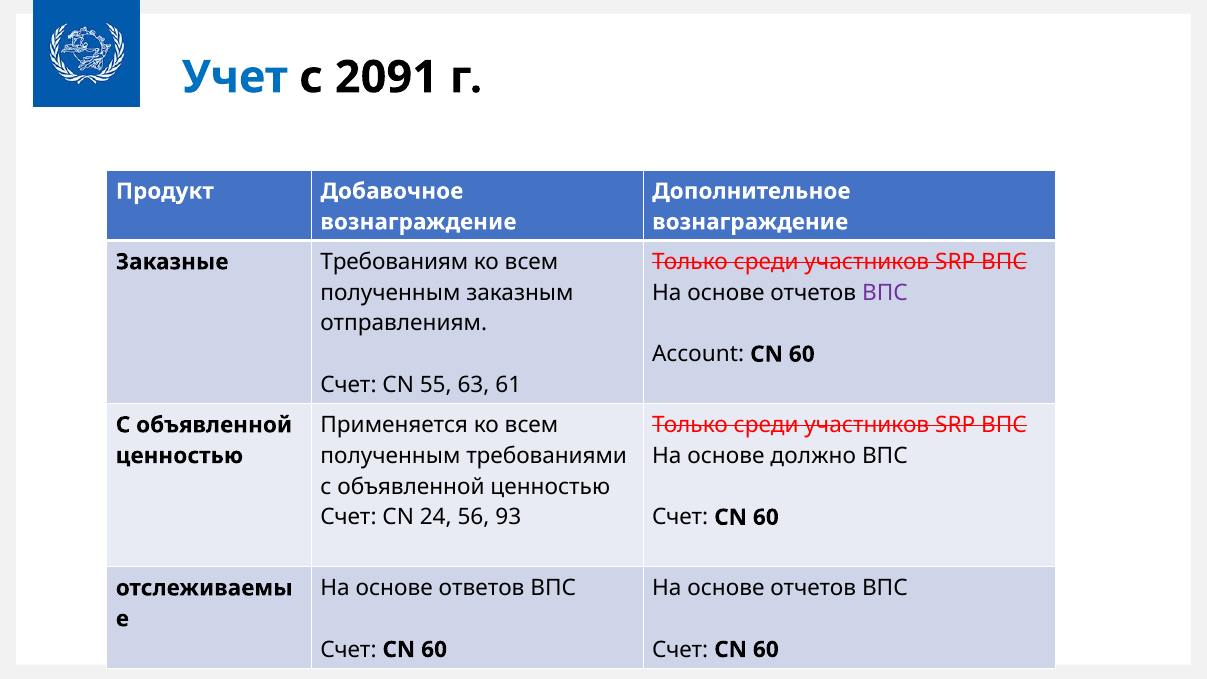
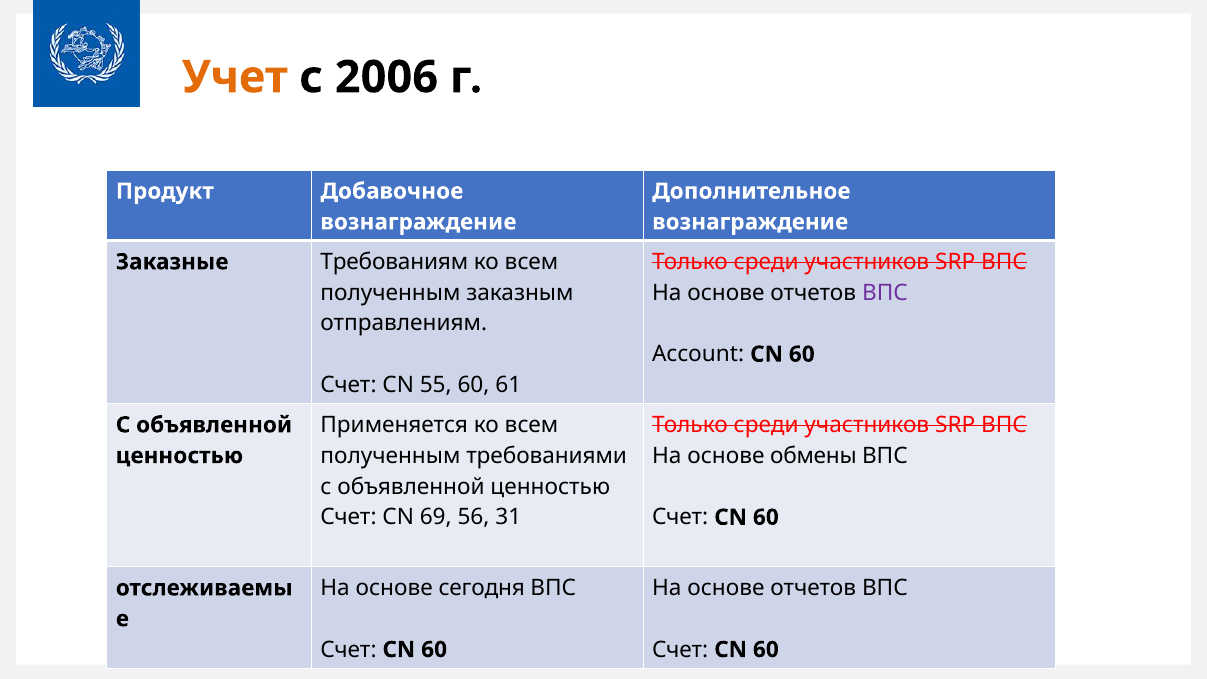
Учет colour: blue -> orange (235, 77)
2091: 2091 -> 2006 (386, 77)
55 63: 63 -> 60 (474, 385)
должно: должно -> обмены (813, 456)
24: 24 -> 69 (436, 517)
93: 93 -> 31 (508, 517)
ответов: ответов -> сегодня (482, 588)
